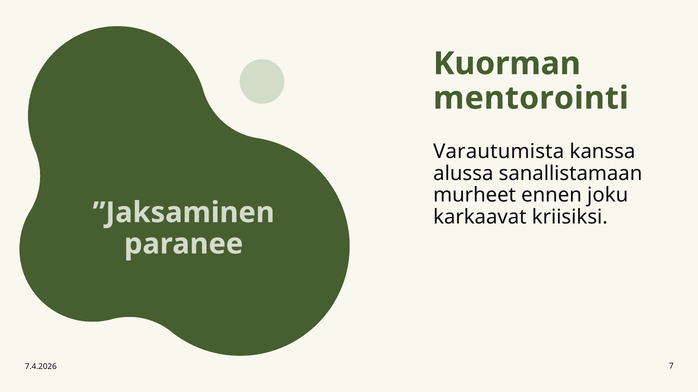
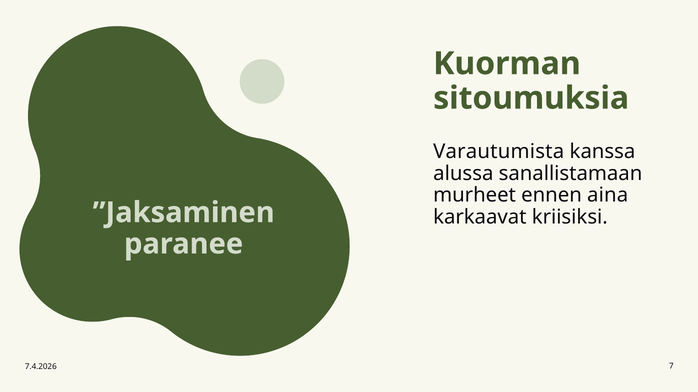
mentorointi: mentorointi -> sitoumuksia (531, 98)
joku: joku -> aina (608, 196)
